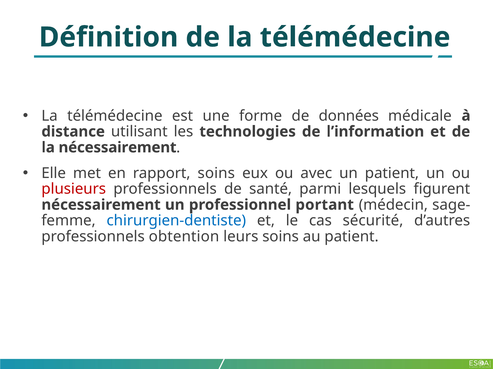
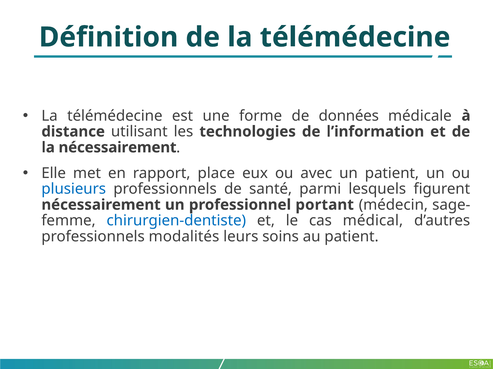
rapport soins: soins -> place (216, 173)
plusieurs colour: red -> blue (74, 189)
sécurité: sécurité -> médical (373, 221)
obtention: obtention -> modalités (184, 237)
